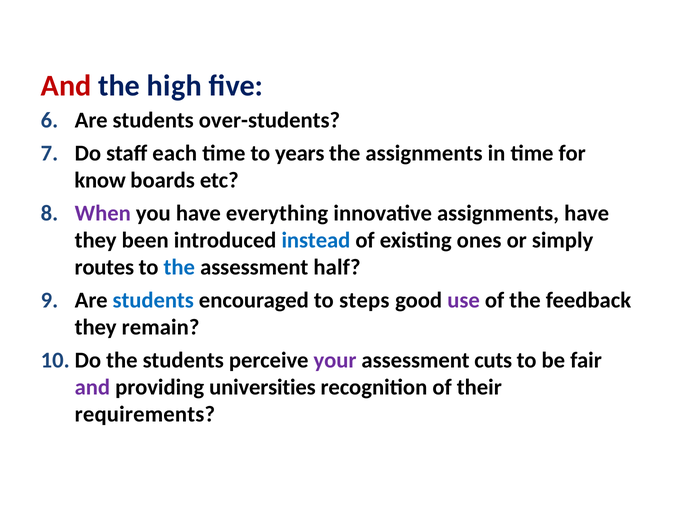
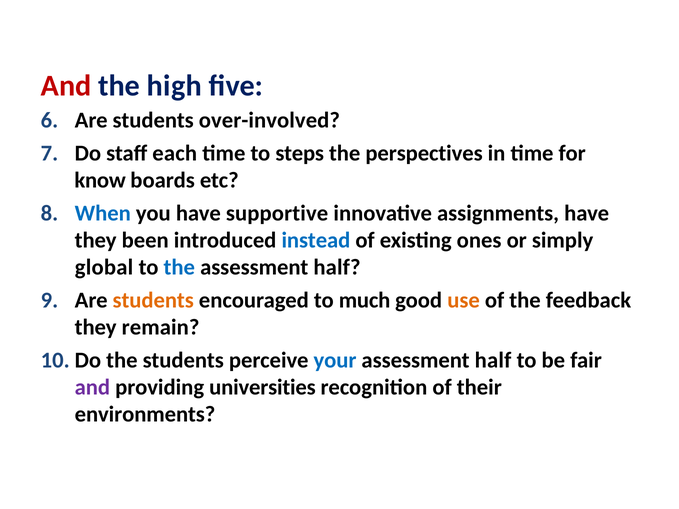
over-students: over-students -> over-involved (269, 120)
years: years -> steps (300, 153)
the assignments: assignments -> perspectives (424, 153)
When colour: purple -> blue (103, 213)
everything: everything -> supportive (277, 213)
routes: routes -> global (104, 268)
students colour: blue -> orange (153, 300)
steps: steps -> much (365, 300)
use colour: purple -> orange (464, 300)
your colour: purple -> blue (335, 360)
cuts: cuts -> half (493, 360)
requirements: requirements -> environments (145, 415)
